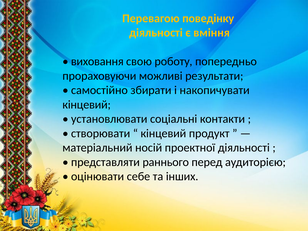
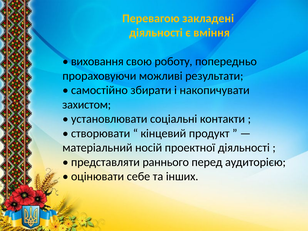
поведінку: поведінку -> закладені (208, 18)
кінцевий: кінцевий -> захистом (87, 105)
